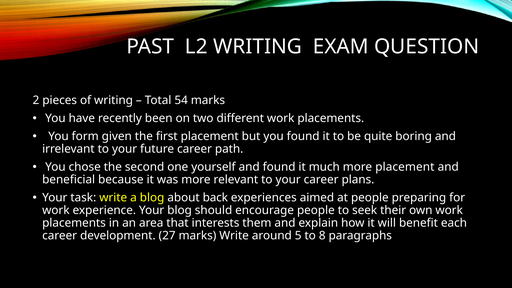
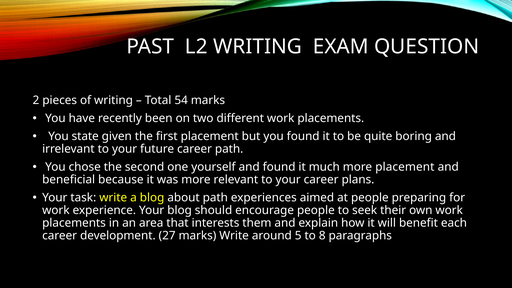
form: form -> state (85, 136)
about back: back -> path (215, 198)
